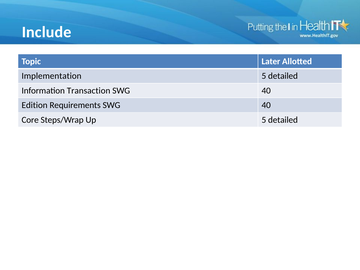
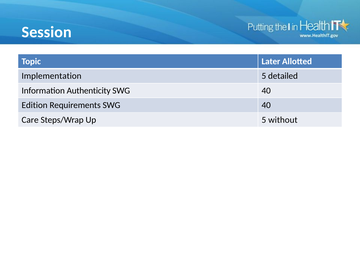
Include: Include -> Session (47, 32)
Transaction: Transaction -> Authenticity (89, 91)
Core: Core -> Care (30, 120)
Up 5 detailed: detailed -> without (283, 120)
